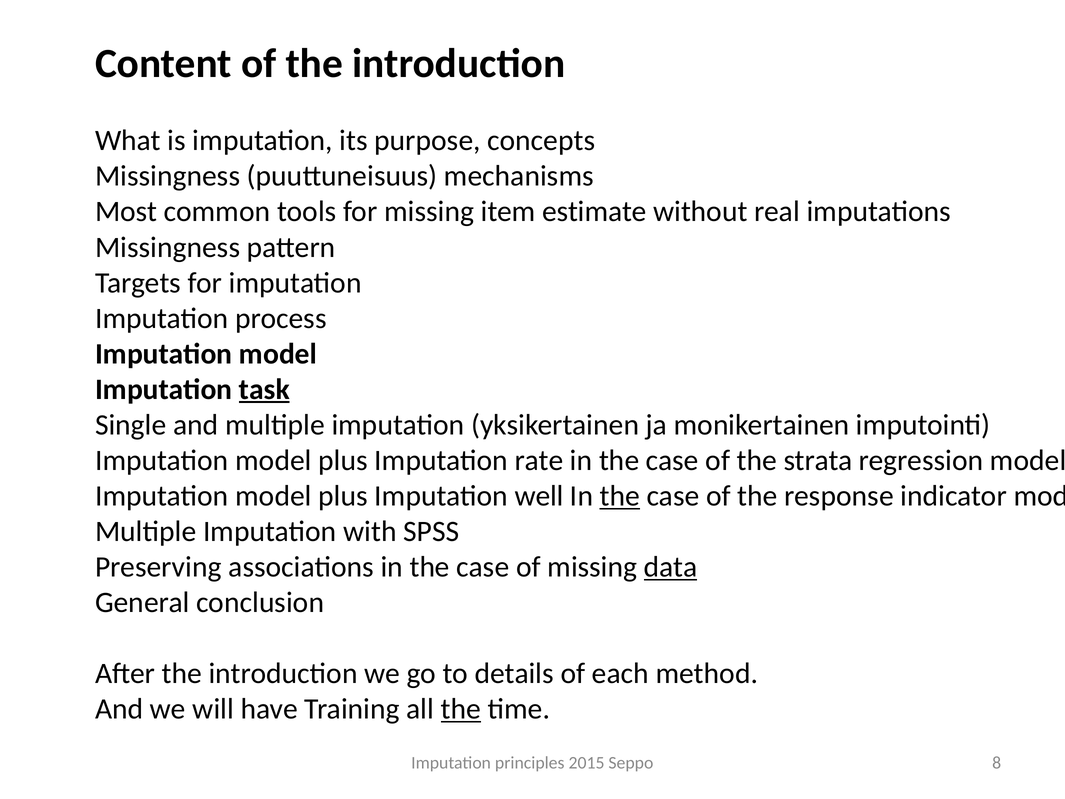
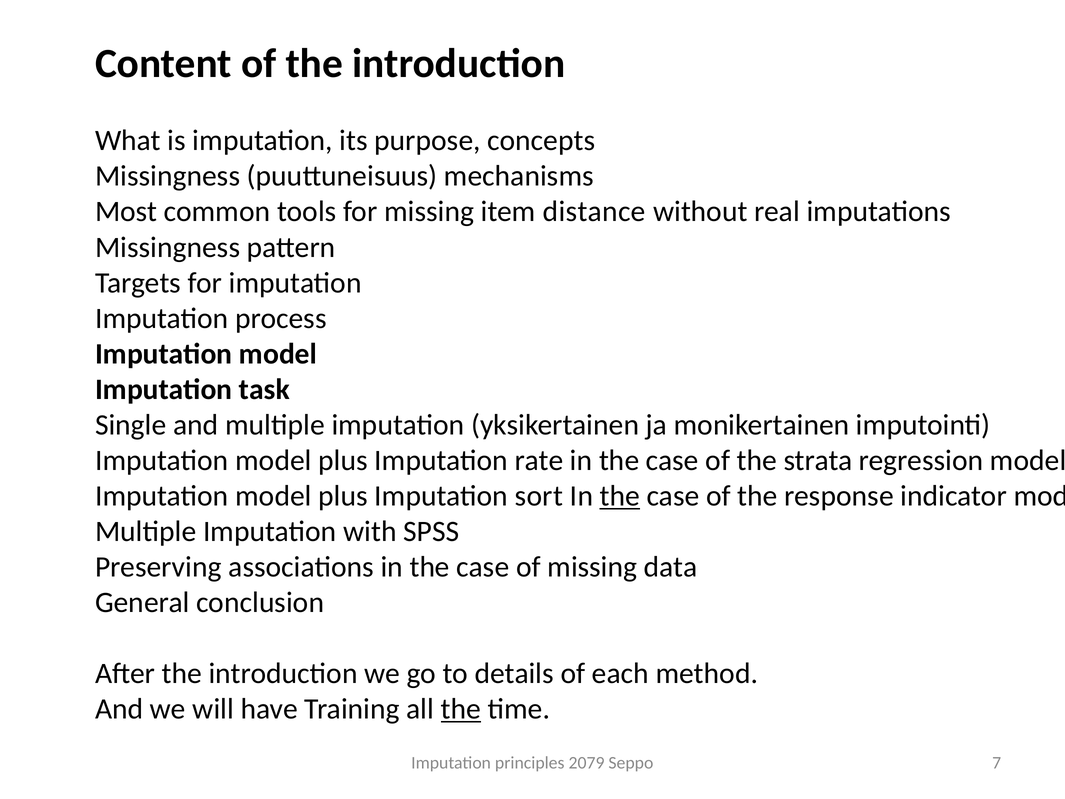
estimate: estimate -> distance (594, 212)
task underline: present -> none (264, 389)
well: well -> sort (539, 496)
data underline: present -> none (671, 567)
2015: 2015 -> 2079 (587, 763)
8: 8 -> 7 (997, 763)
